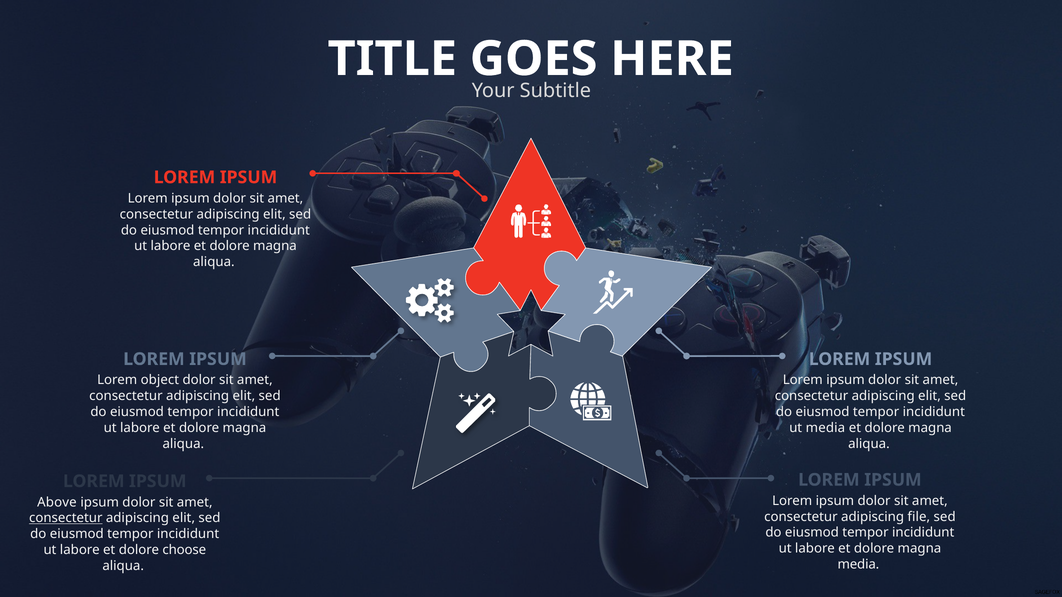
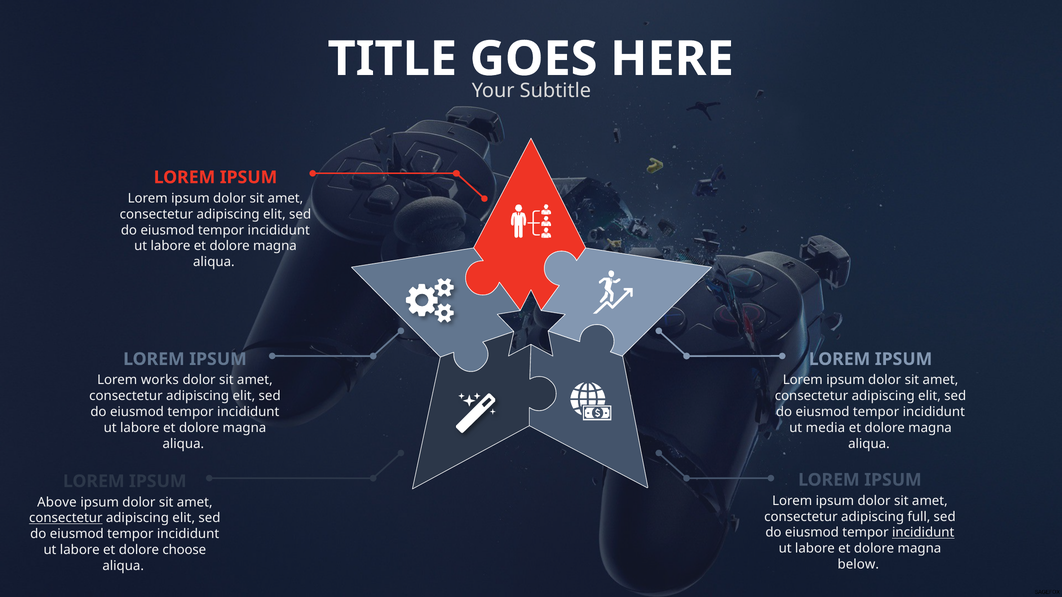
object: object -> works (160, 380)
file: file -> full (919, 517)
incididunt underline: none -> present (923, 533)
media: media -> below (858, 565)
